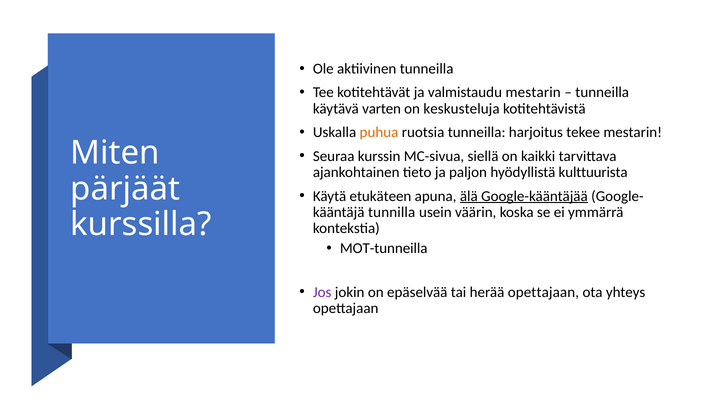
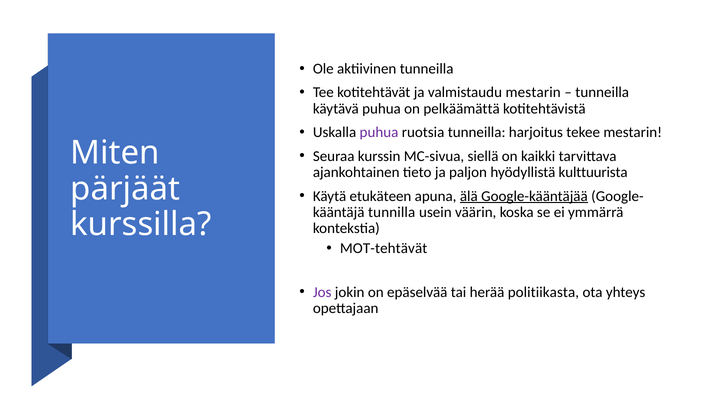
käytävä varten: varten -> puhua (382, 109)
keskusteluja: keskusteluja -> pelkäämättä (462, 109)
puhua colour: orange -> purple (379, 132)
MOT-tunneilla: MOT-tunneilla -> MOT-tehtävät (384, 248)
herää opettajaan: opettajaan -> politiikasta (543, 292)
